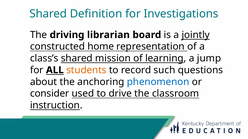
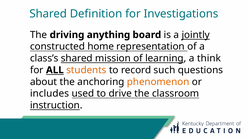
librarian: librarian -> anything (108, 35)
jump: jump -> think (209, 59)
phenomenon colour: blue -> orange (158, 82)
consider: consider -> includes (50, 94)
